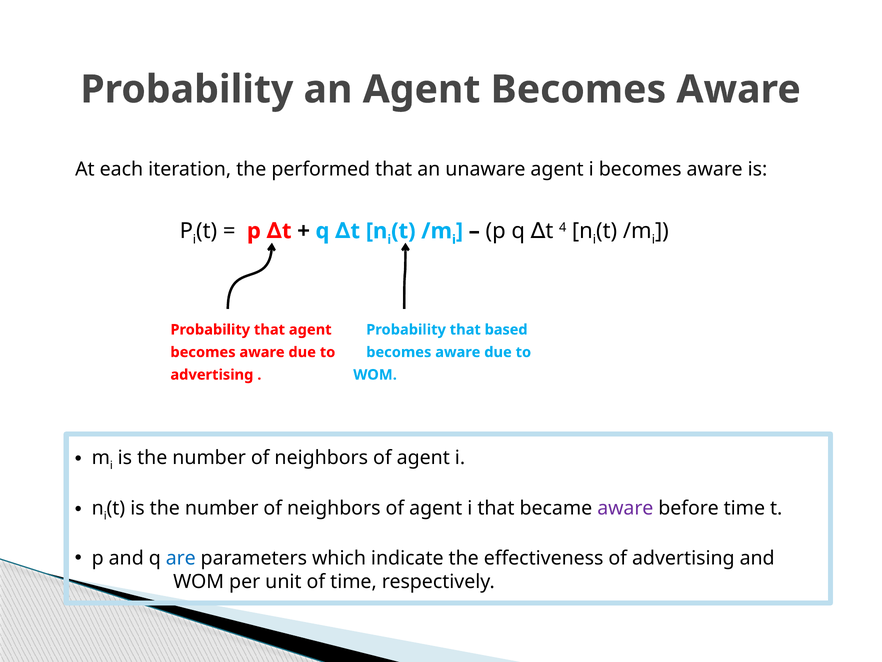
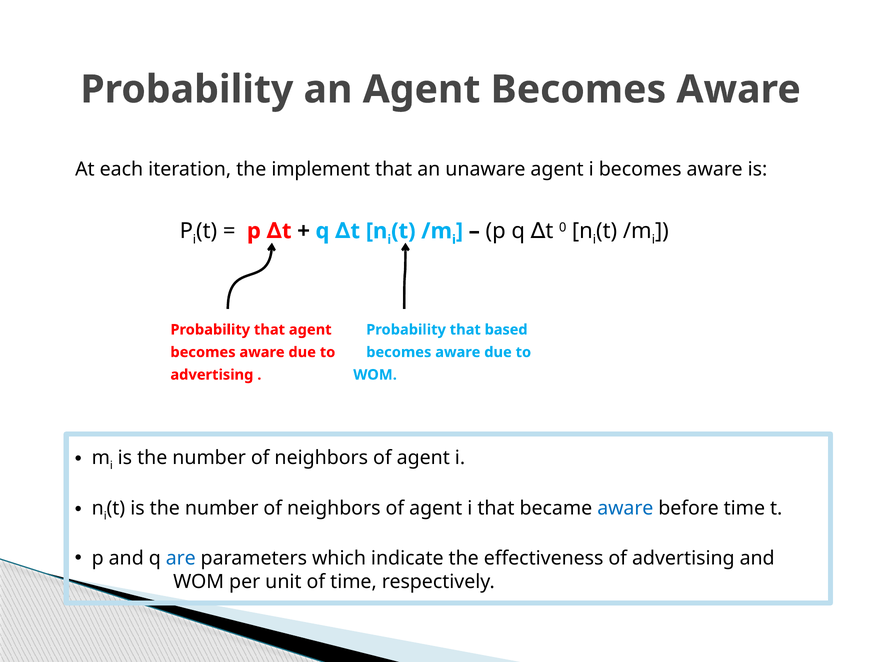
performed: performed -> implement (321, 169)
4: 4 -> 0 (563, 227)
aware colour: purple -> blue (625, 508)
